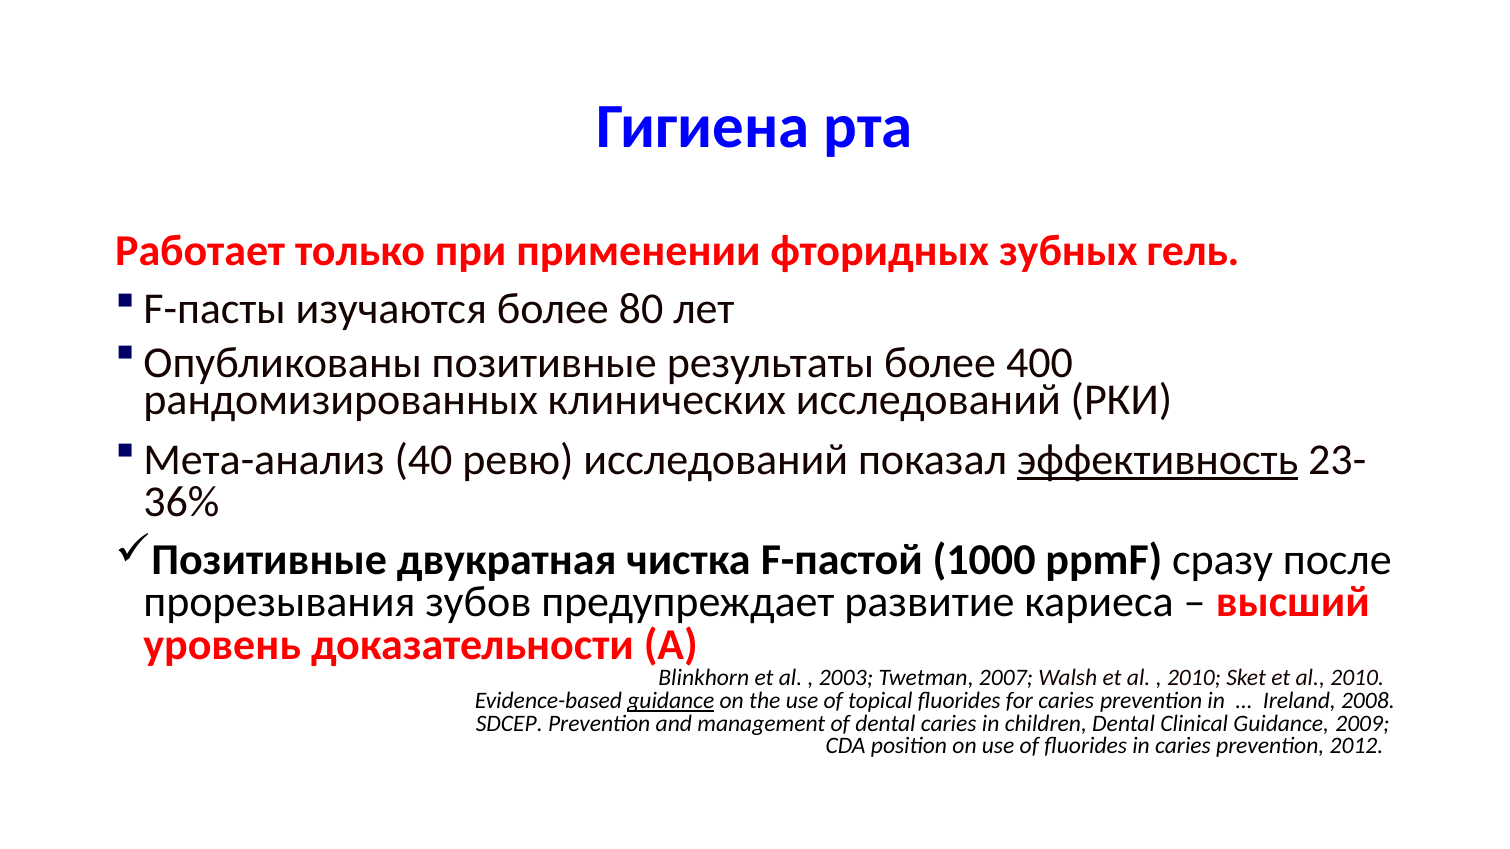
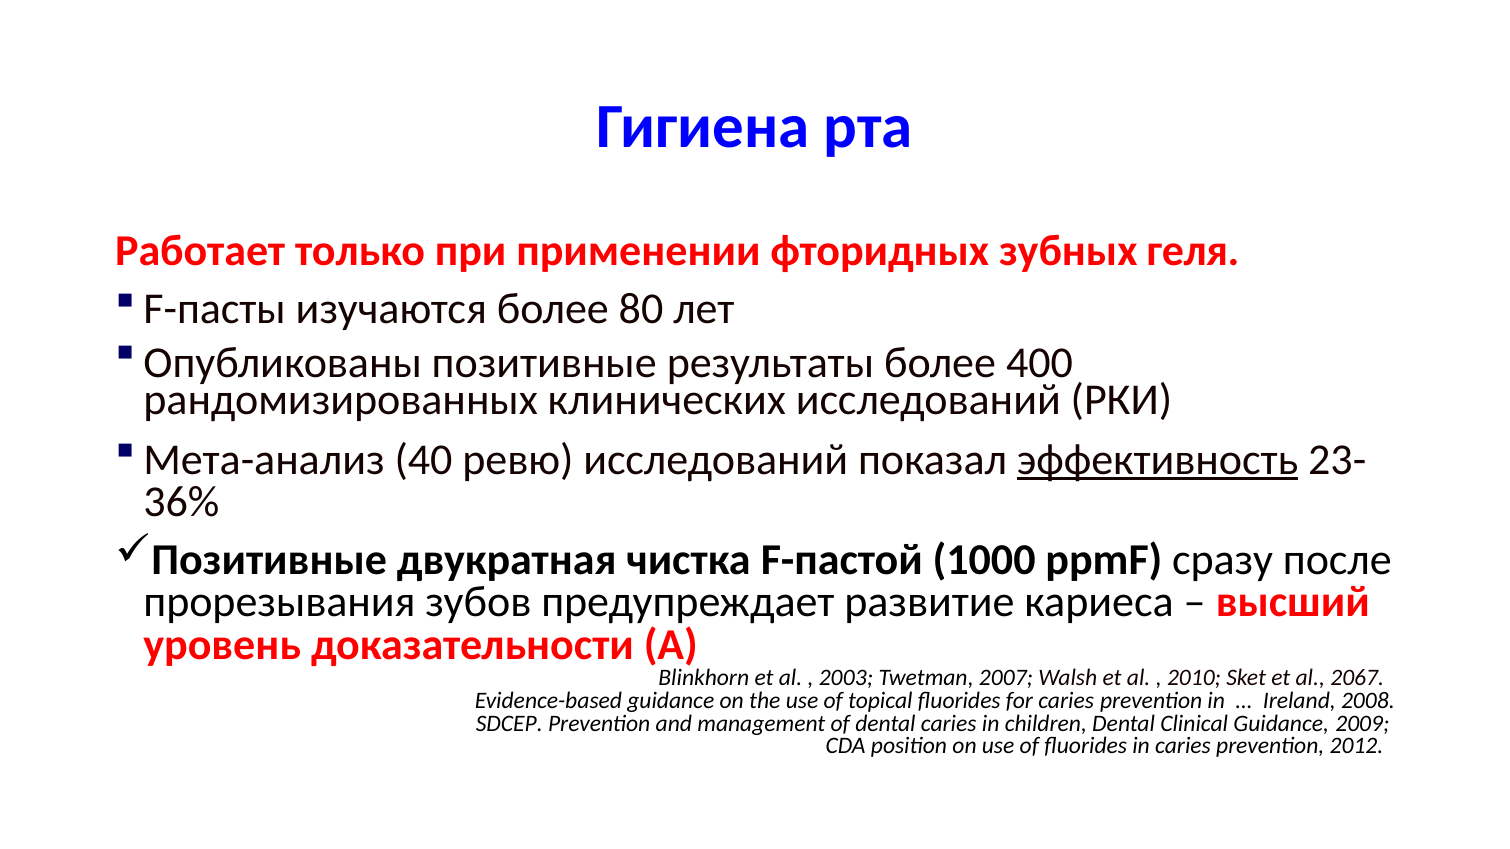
гель: гель -> геля (1193, 251)
al 2010: 2010 -> 2067 (1357, 678)
guidance underline: present -> none (671, 701)
